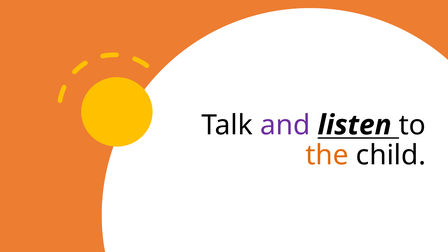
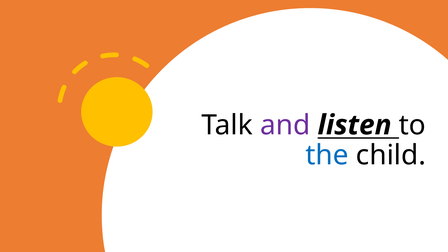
the colour: orange -> blue (327, 155)
